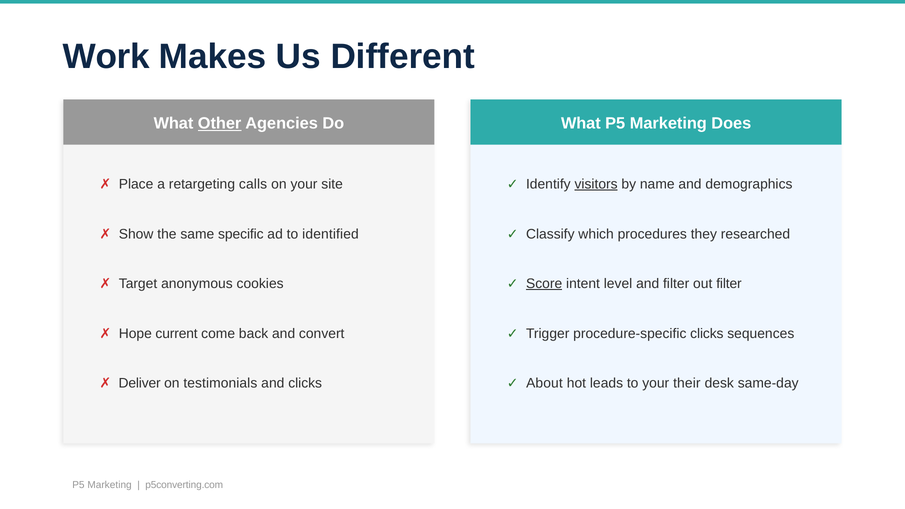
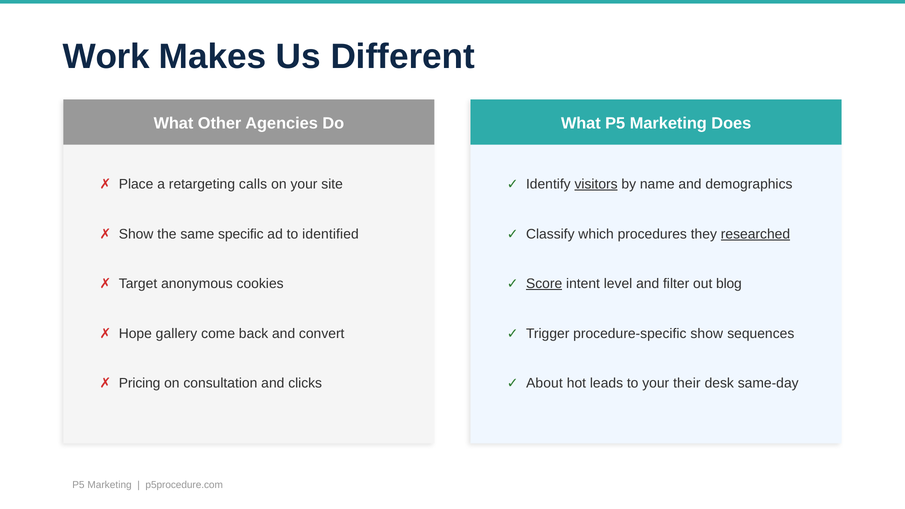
Other underline: present -> none (220, 123)
researched underline: none -> present (755, 234)
out filter: filter -> blog (729, 284)
current: current -> gallery (176, 334)
procedure-specific clicks: clicks -> show (707, 334)
Deliver: Deliver -> Pricing (140, 383)
testimonials: testimonials -> consultation (220, 383)
p5converting.com: p5converting.com -> p5procedure.com (184, 485)
